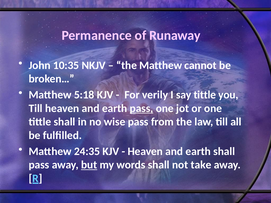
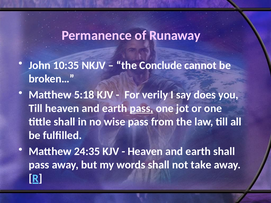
the Matthew: Matthew -> Conclude (161, 65)
say tittle: tittle -> does (205, 95)
but underline: present -> none (89, 165)
